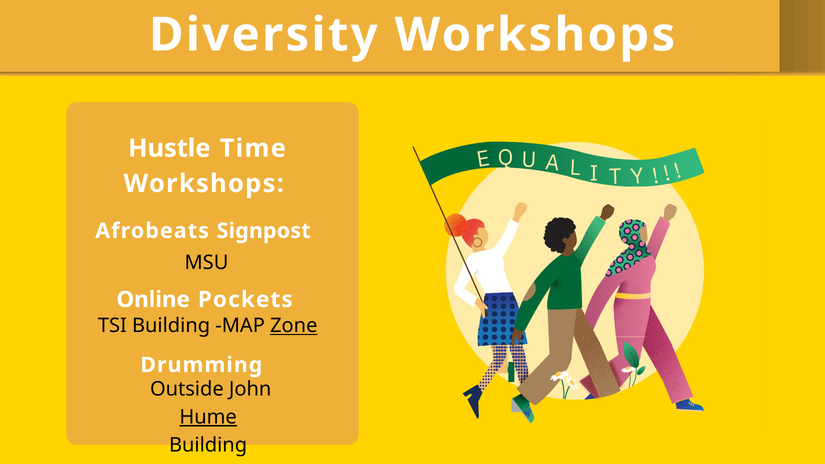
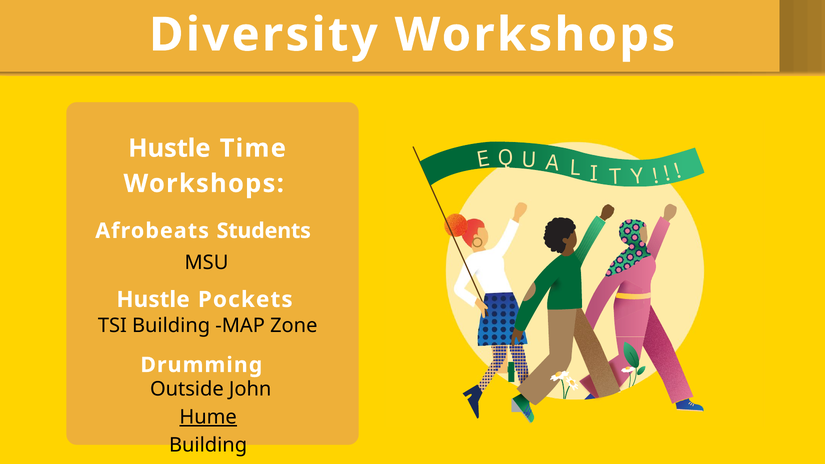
Signpost: Signpost -> Students (264, 231)
Online: Online -> Hustle (153, 300)
Zone underline: present -> none (294, 326)
